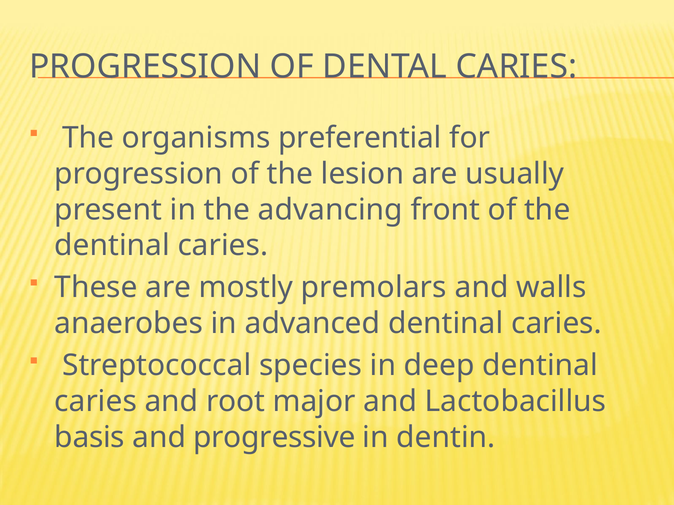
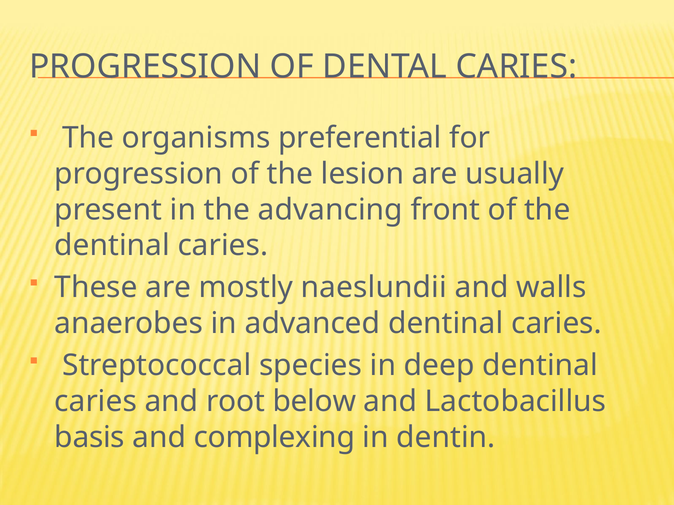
premolars: premolars -> naeslundii (374, 288)
major: major -> below (314, 402)
progressive: progressive -> complexing (274, 438)
